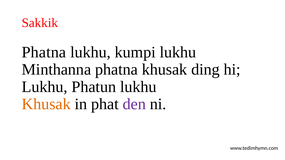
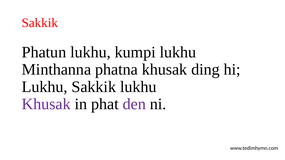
Phatna: Phatna -> Phatun (44, 52)
Lukhu Phatun: Phatun -> Sakkik (94, 87)
Khusak colour: orange -> purple (46, 104)
